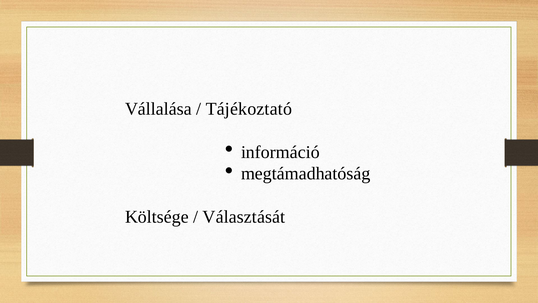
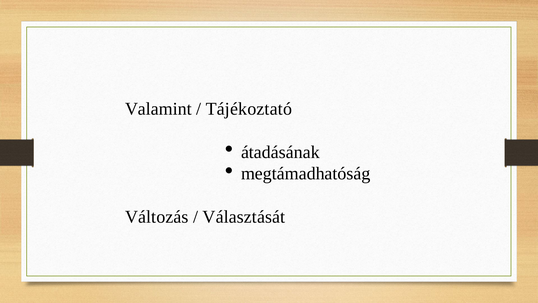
Vállalása: Vállalása -> Valamint (158, 109)
információ: információ -> átadásának (280, 152)
Költsége: Költsége -> Változás (157, 217)
